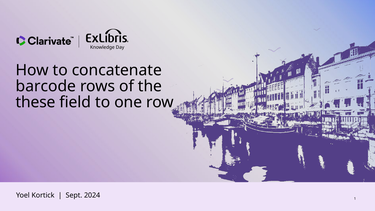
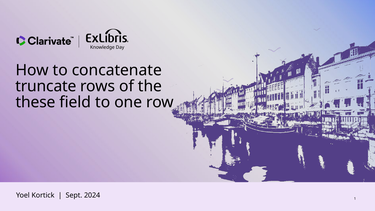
barcode: barcode -> truncate (46, 86)
